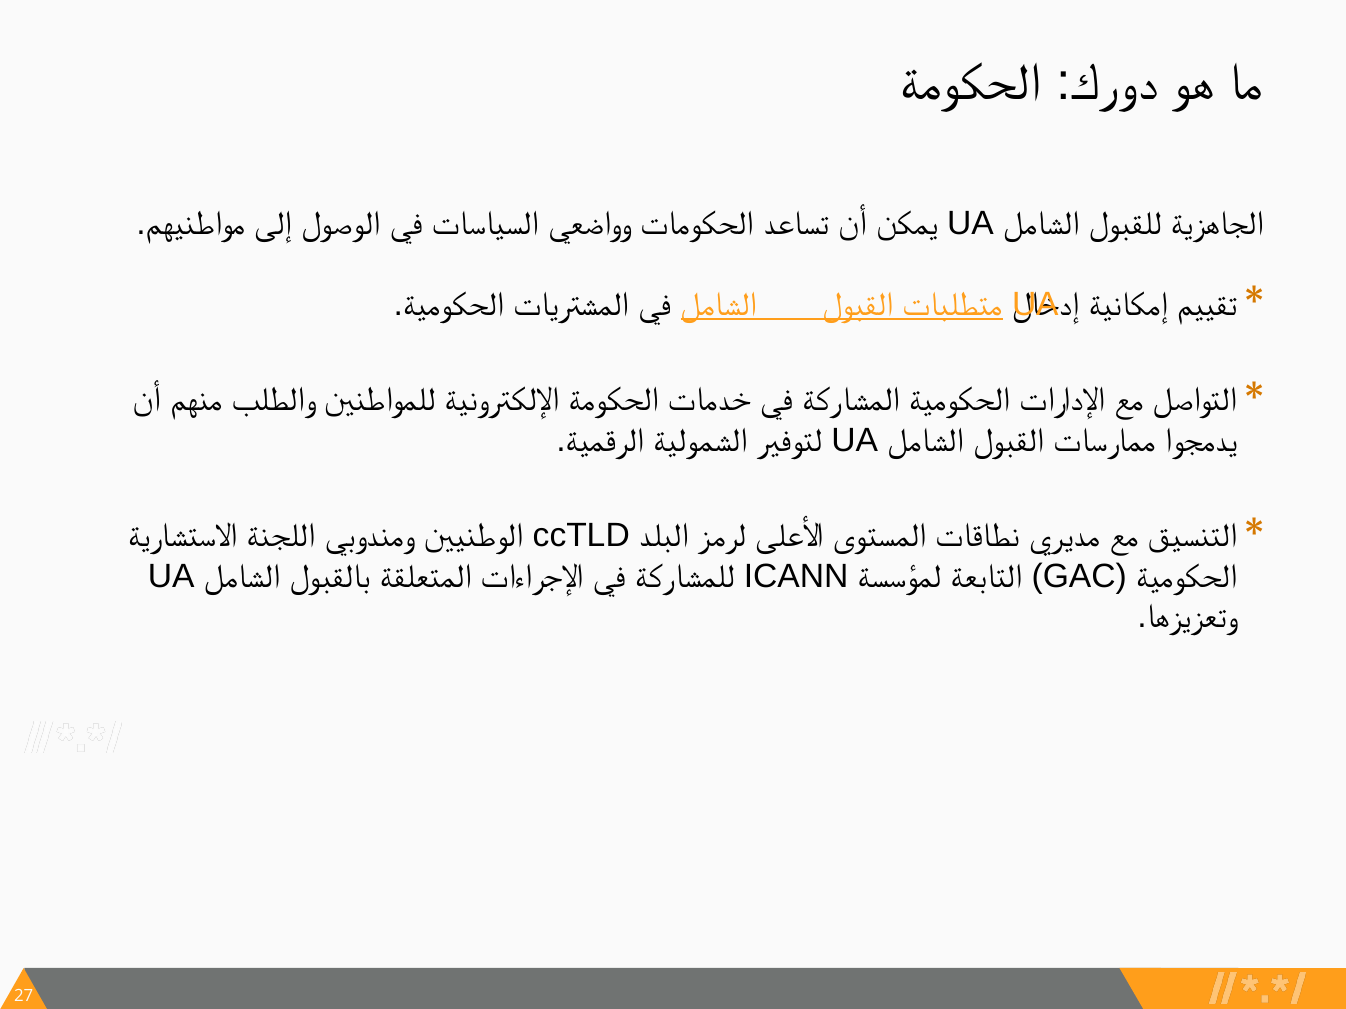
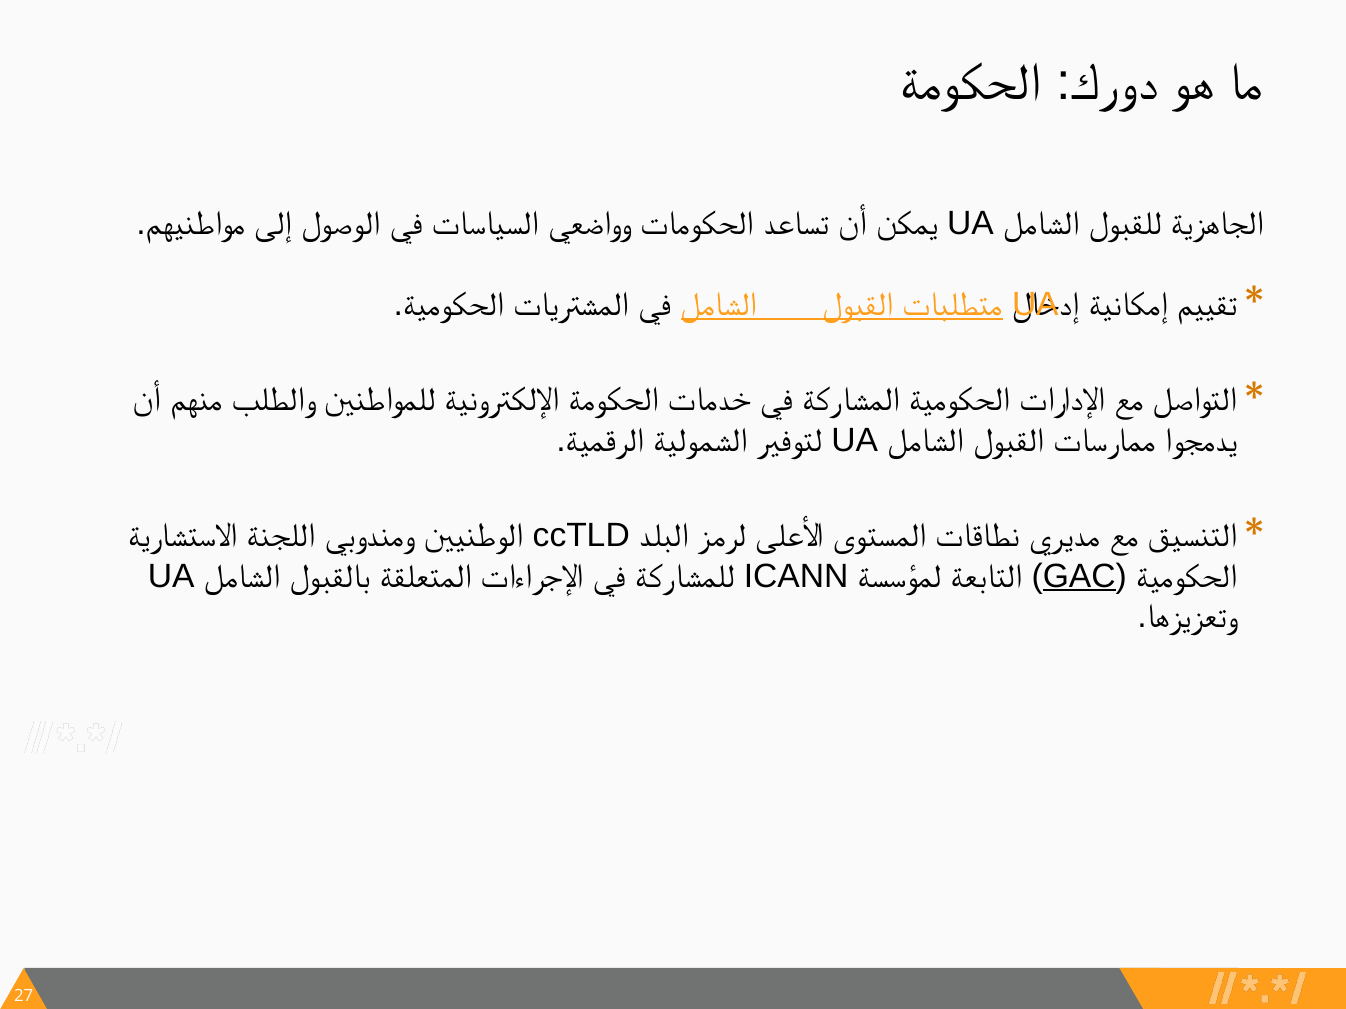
GAC underline: none -> present (1079, 576)
